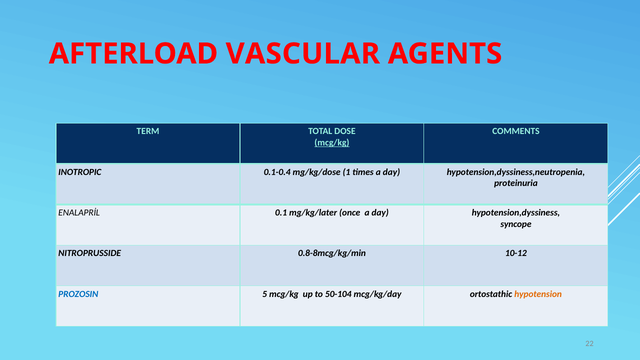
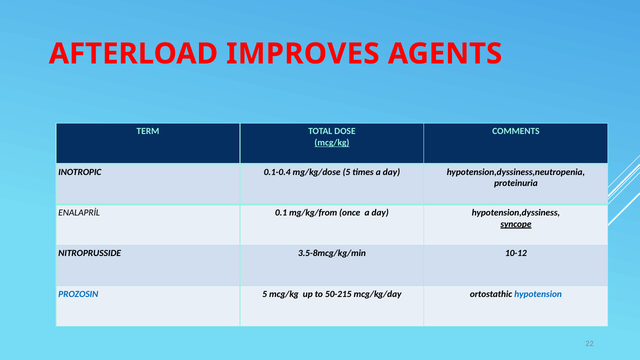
VASCULAR: VASCULAR -> IMPROVES (303, 54)
mg/kg/dose 1: 1 -> 5 (346, 172)
mg/kg/later: mg/kg/later -> mg/kg/from (313, 213)
syncope underline: none -> present (516, 224)
0.8-8mcg/kg/min: 0.8-8mcg/kg/min -> 3.5-8mcg/kg/min (332, 253)
50-104: 50-104 -> 50-215 (338, 294)
hypotension colour: orange -> blue (538, 294)
